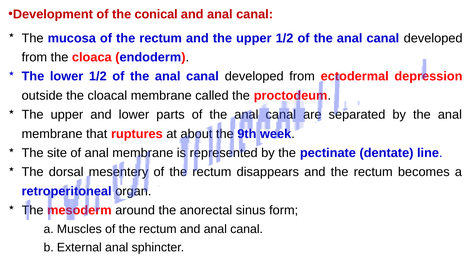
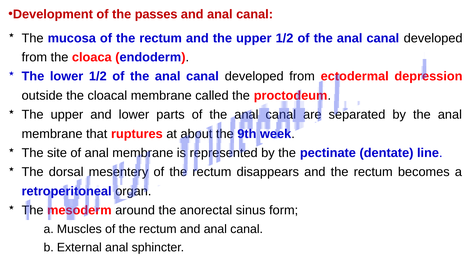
conical: conical -> passes (156, 14)
